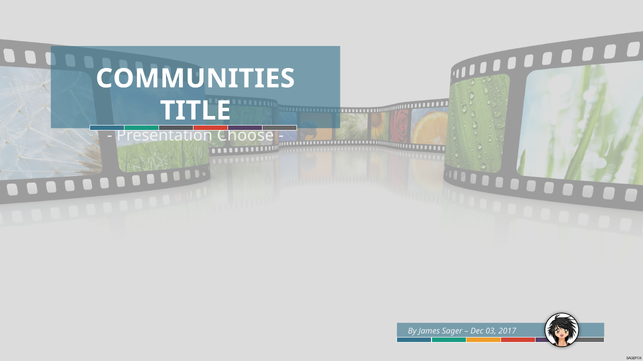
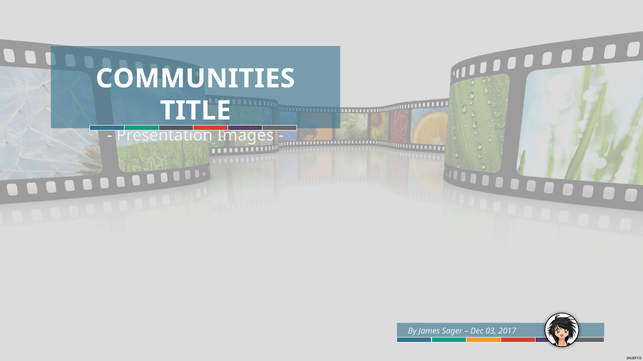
Choose: Choose -> Images (245, 136)
